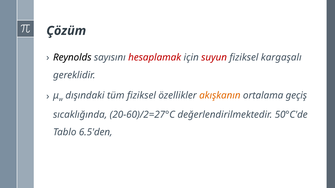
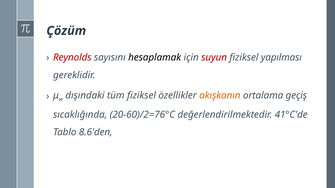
Reynolds colour: black -> red (72, 58)
hesaplamak colour: red -> black (155, 58)
kargaşalı: kargaşalı -> yapılması (281, 58)
20-60)/2=27°C: 20-60)/2=27°C -> 20-60)/2=76°C (142, 115)
50°C'de: 50°C'de -> 41°C'de (291, 115)
6.5'den: 6.5'den -> 8.6'den (96, 133)
